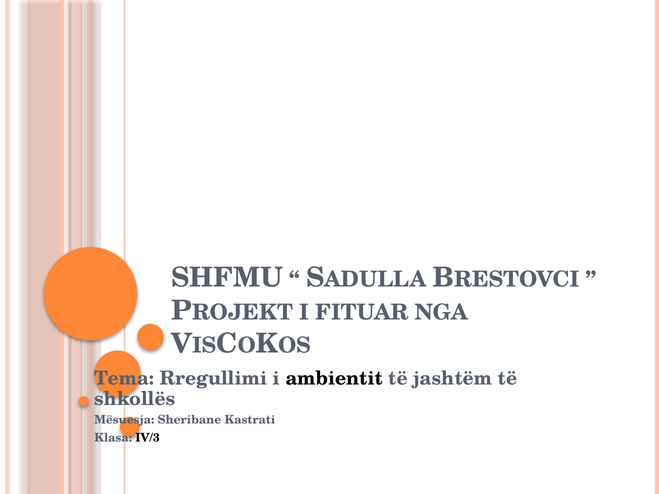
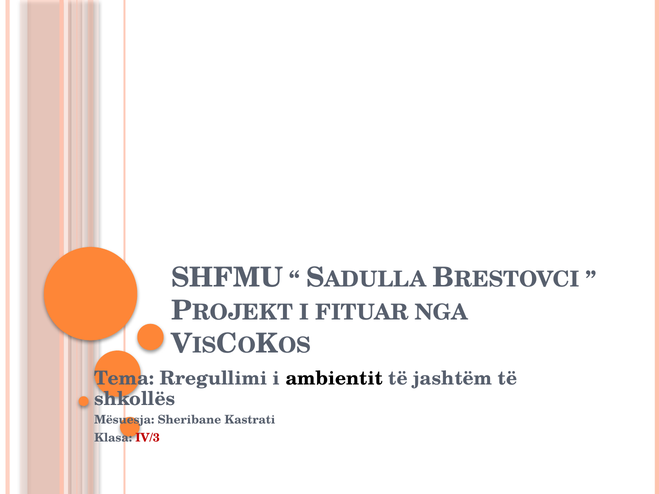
IV/3 colour: black -> red (148, 438)
